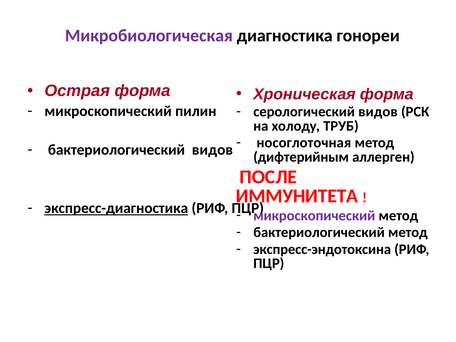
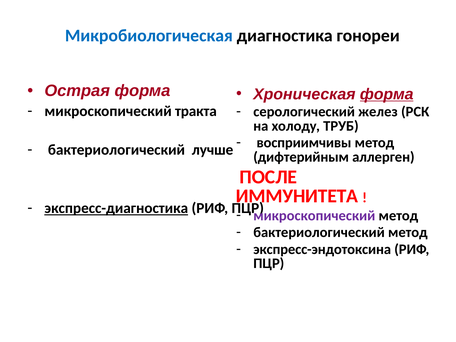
Микробиологическая colour: purple -> blue (149, 36)
форма underline: none -> present (387, 94)
пилин: пилин -> тракта (196, 111)
серологический видов: видов -> желез (378, 112)
носоглоточная: носоглоточная -> восприимчивы (304, 143)
бактериологический видов: видов -> лучше (213, 150)
